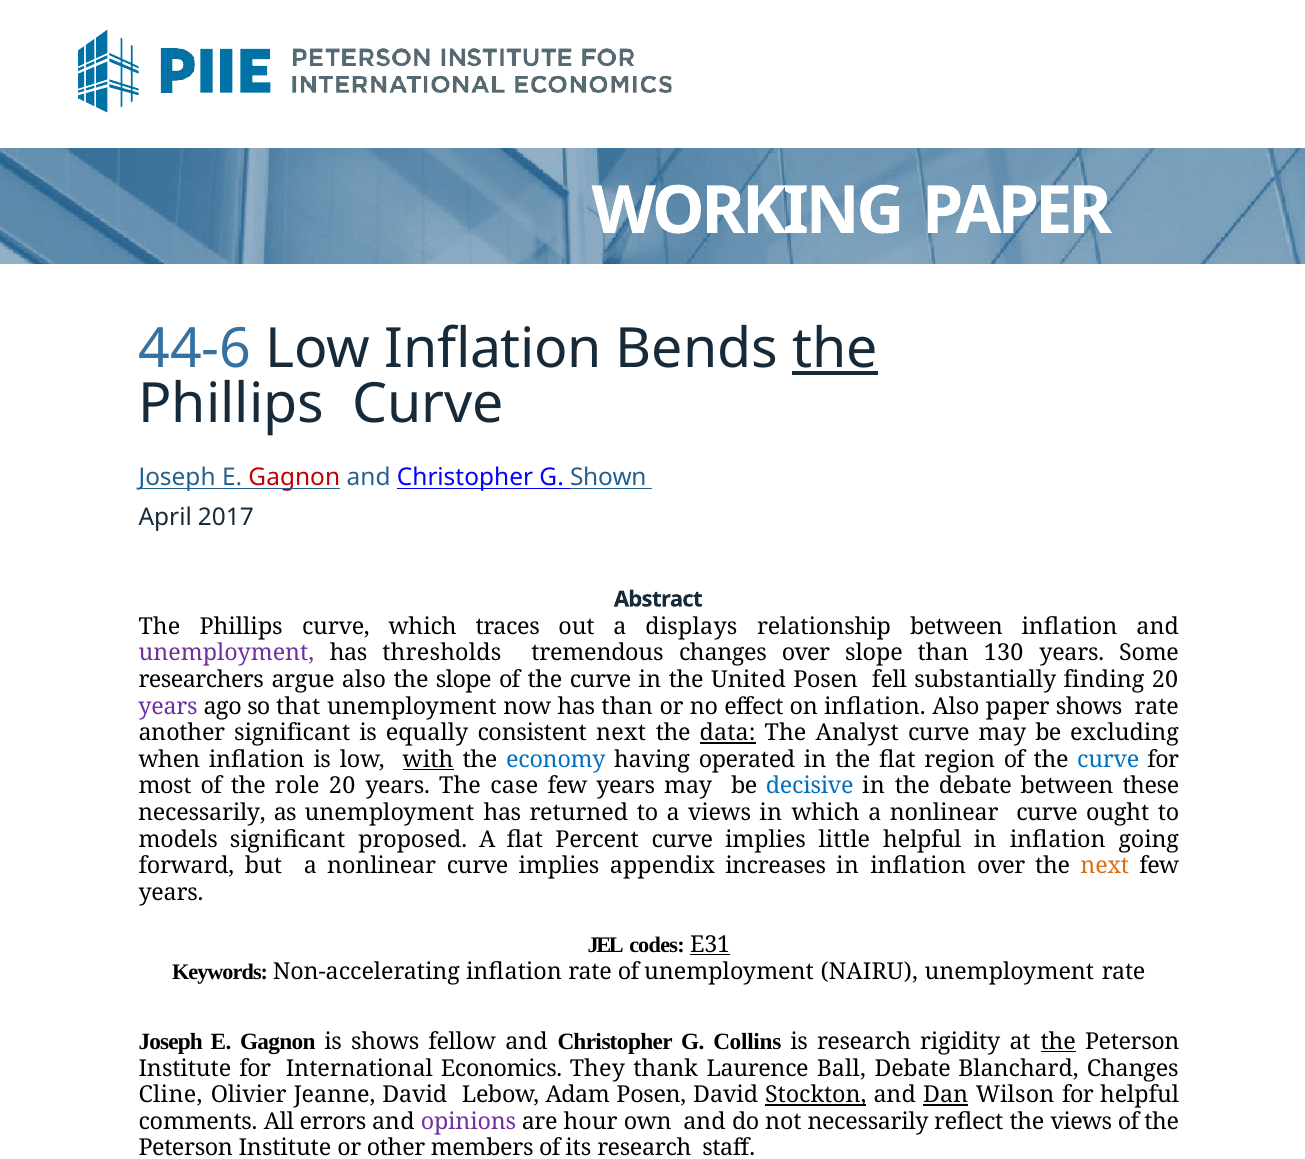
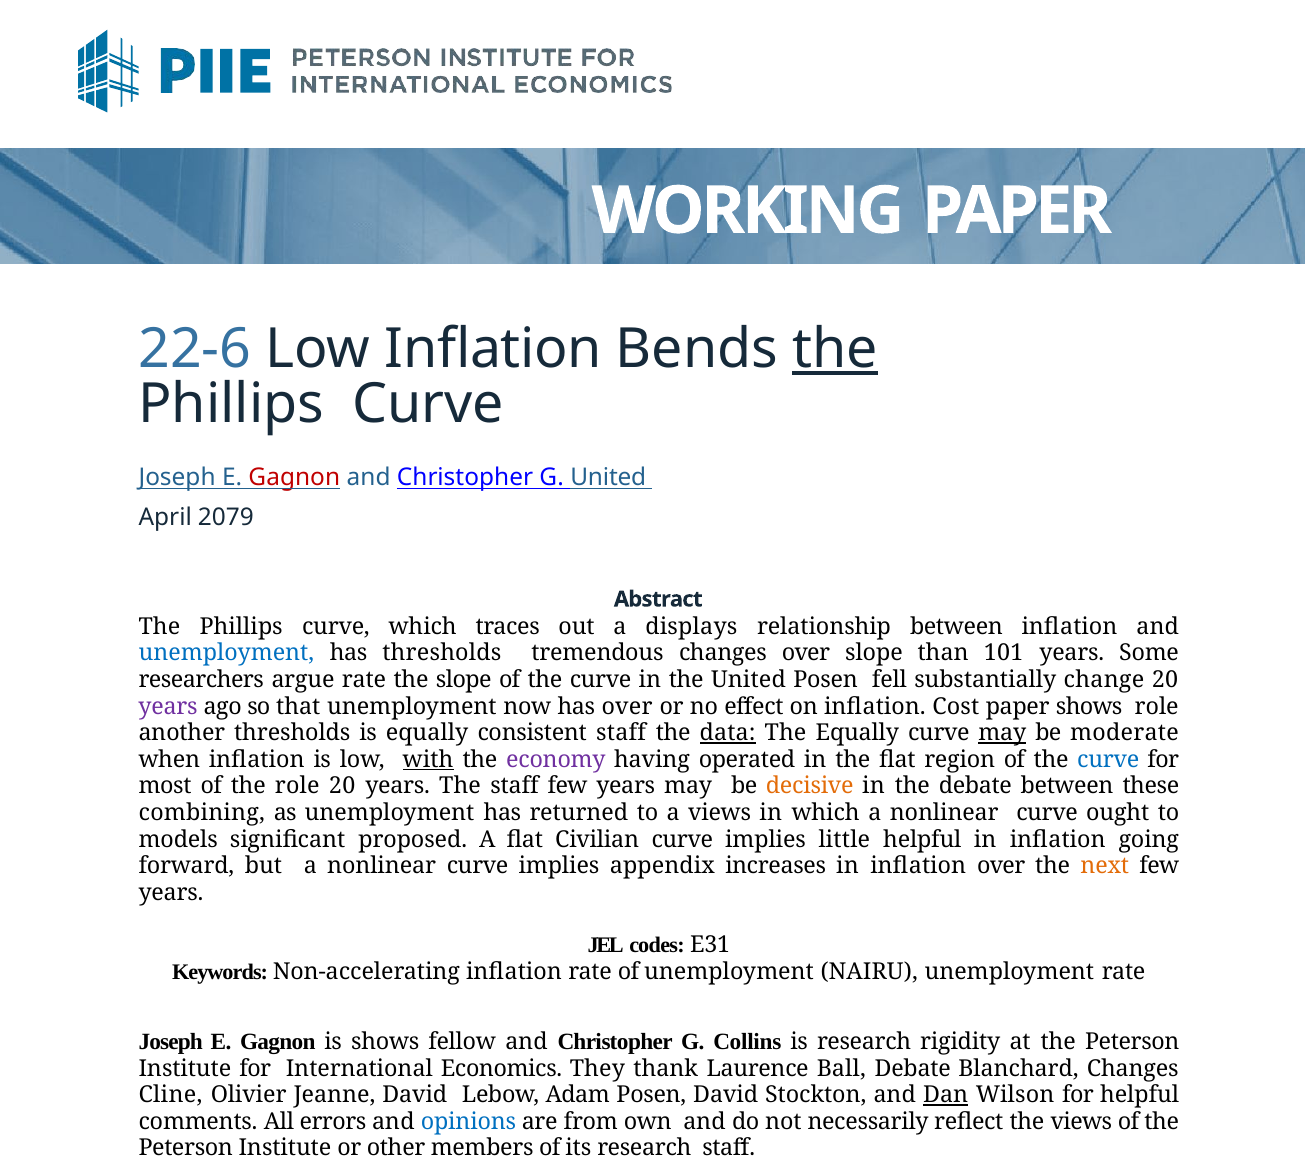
44-6: 44-6 -> 22-6 (195, 349)
G Shown: Shown -> United (608, 478)
2017: 2017 -> 2079 (226, 517)
unemployment colour: purple -> blue (226, 654)
130: 130 -> 101 (1004, 654)
argue also: also -> rate (364, 680)
finding: finding -> change (1104, 680)
has than: than -> over (627, 707)
inflation Also: Also -> Cost (956, 707)
shows rate: rate -> role (1157, 707)
another significant: significant -> thresholds (292, 733)
consistent next: next -> staff (621, 733)
The Analyst: Analyst -> Equally (857, 733)
may underline: none -> present (1002, 733)
excluding: excluding -> moderate (1124, 733)
economy colour: blue -> purple (556, 760)
The case: case -> staff (514, 787)
decisive colour: blue -> orange (810, 787)
necessarily: necessarily -> combining (202, 813)
Percent: Percent -> Civilian (597, 840)
E31 underline: present -> none (710, 945)
the underline: present -> none (1058, 1042)
Stockton underline: present -> none (816, 1096)
opinions colour: purple -> blue (468, 1122)
hour: hour -> from (591, 1122)
